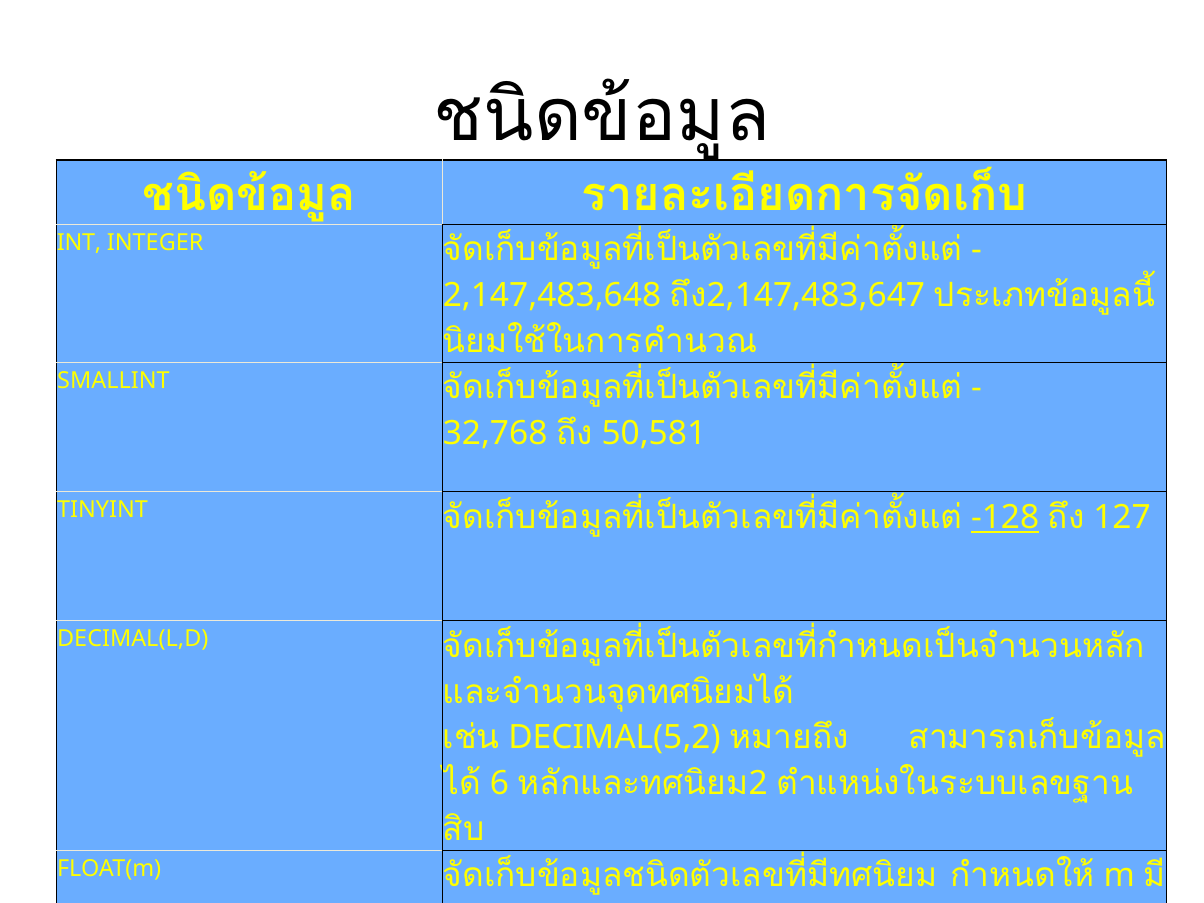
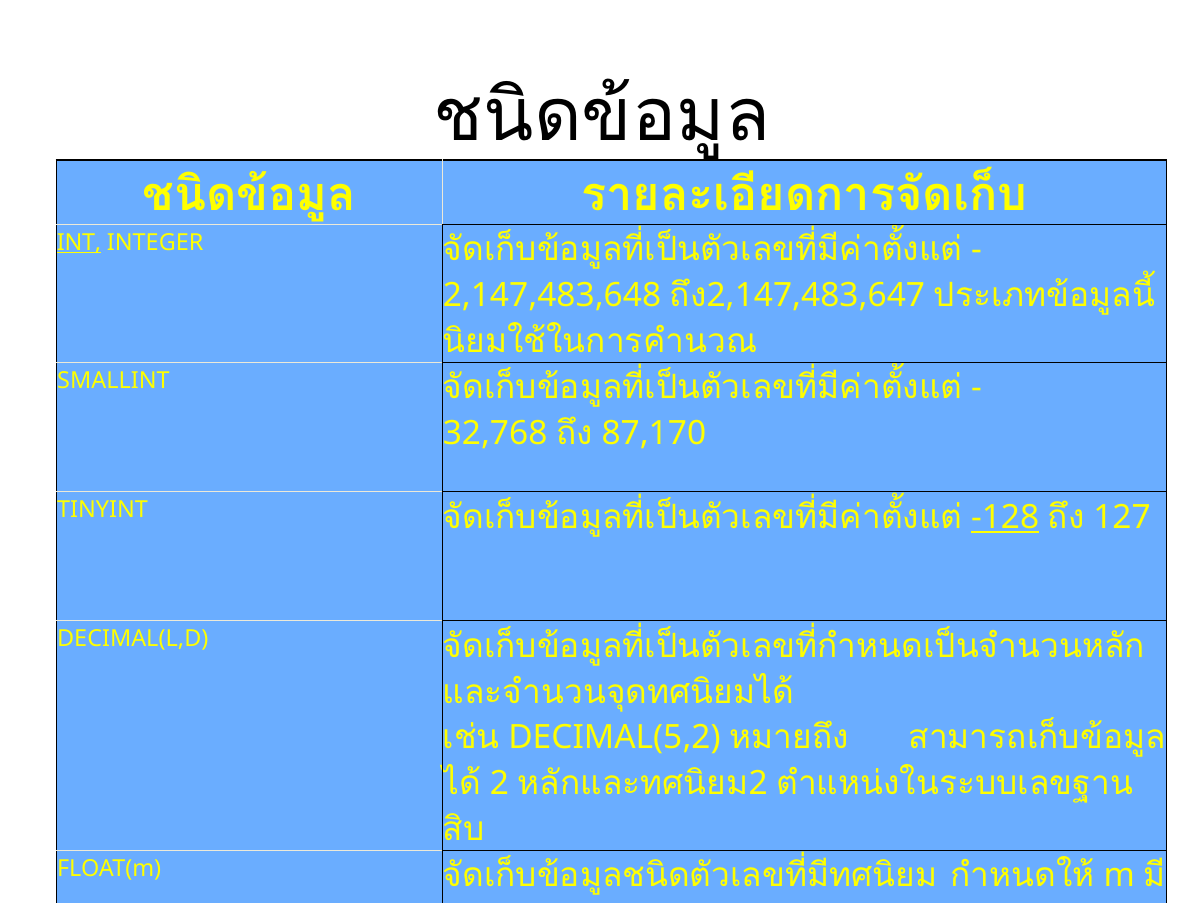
INT underline: none -> present (79, 242)
50,581: 50,581 -> 87,170 (654, 434)
6: 6 -> 2 (500, 784)
